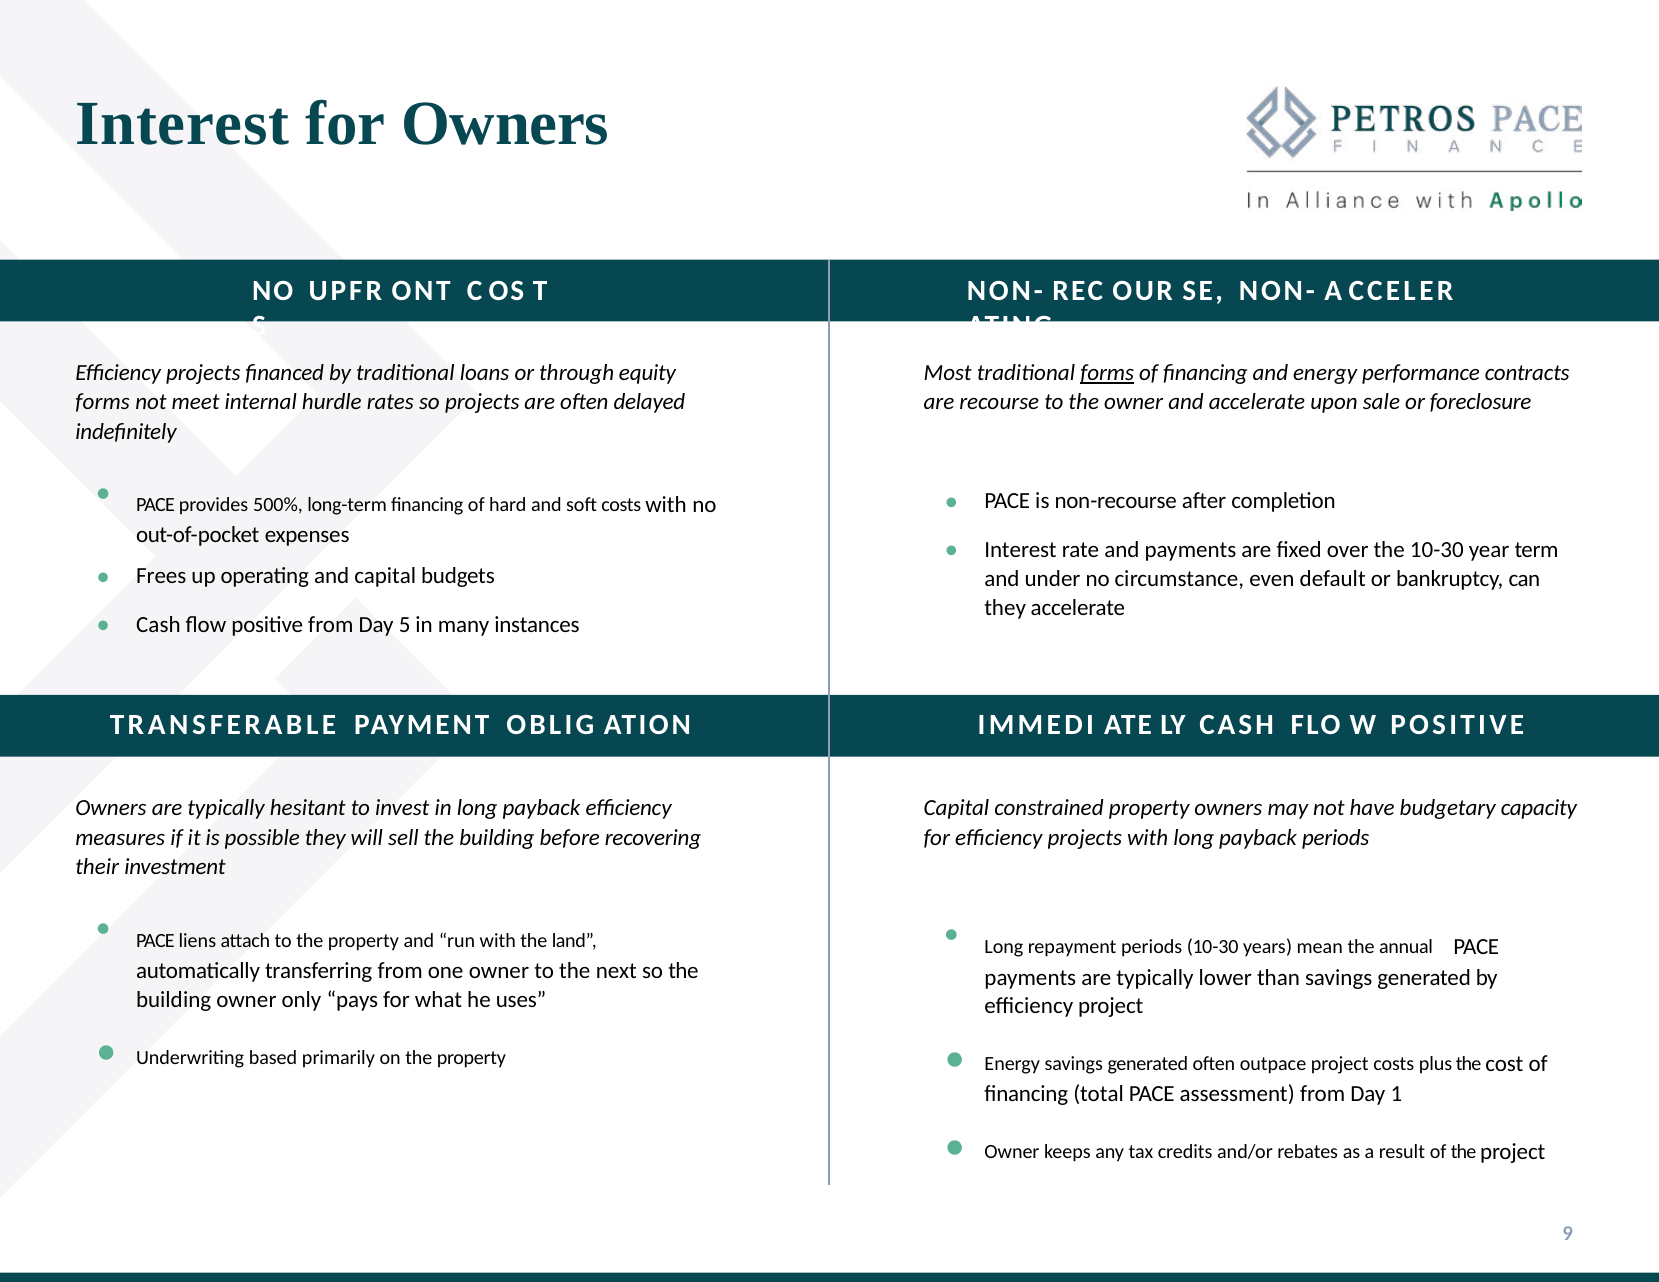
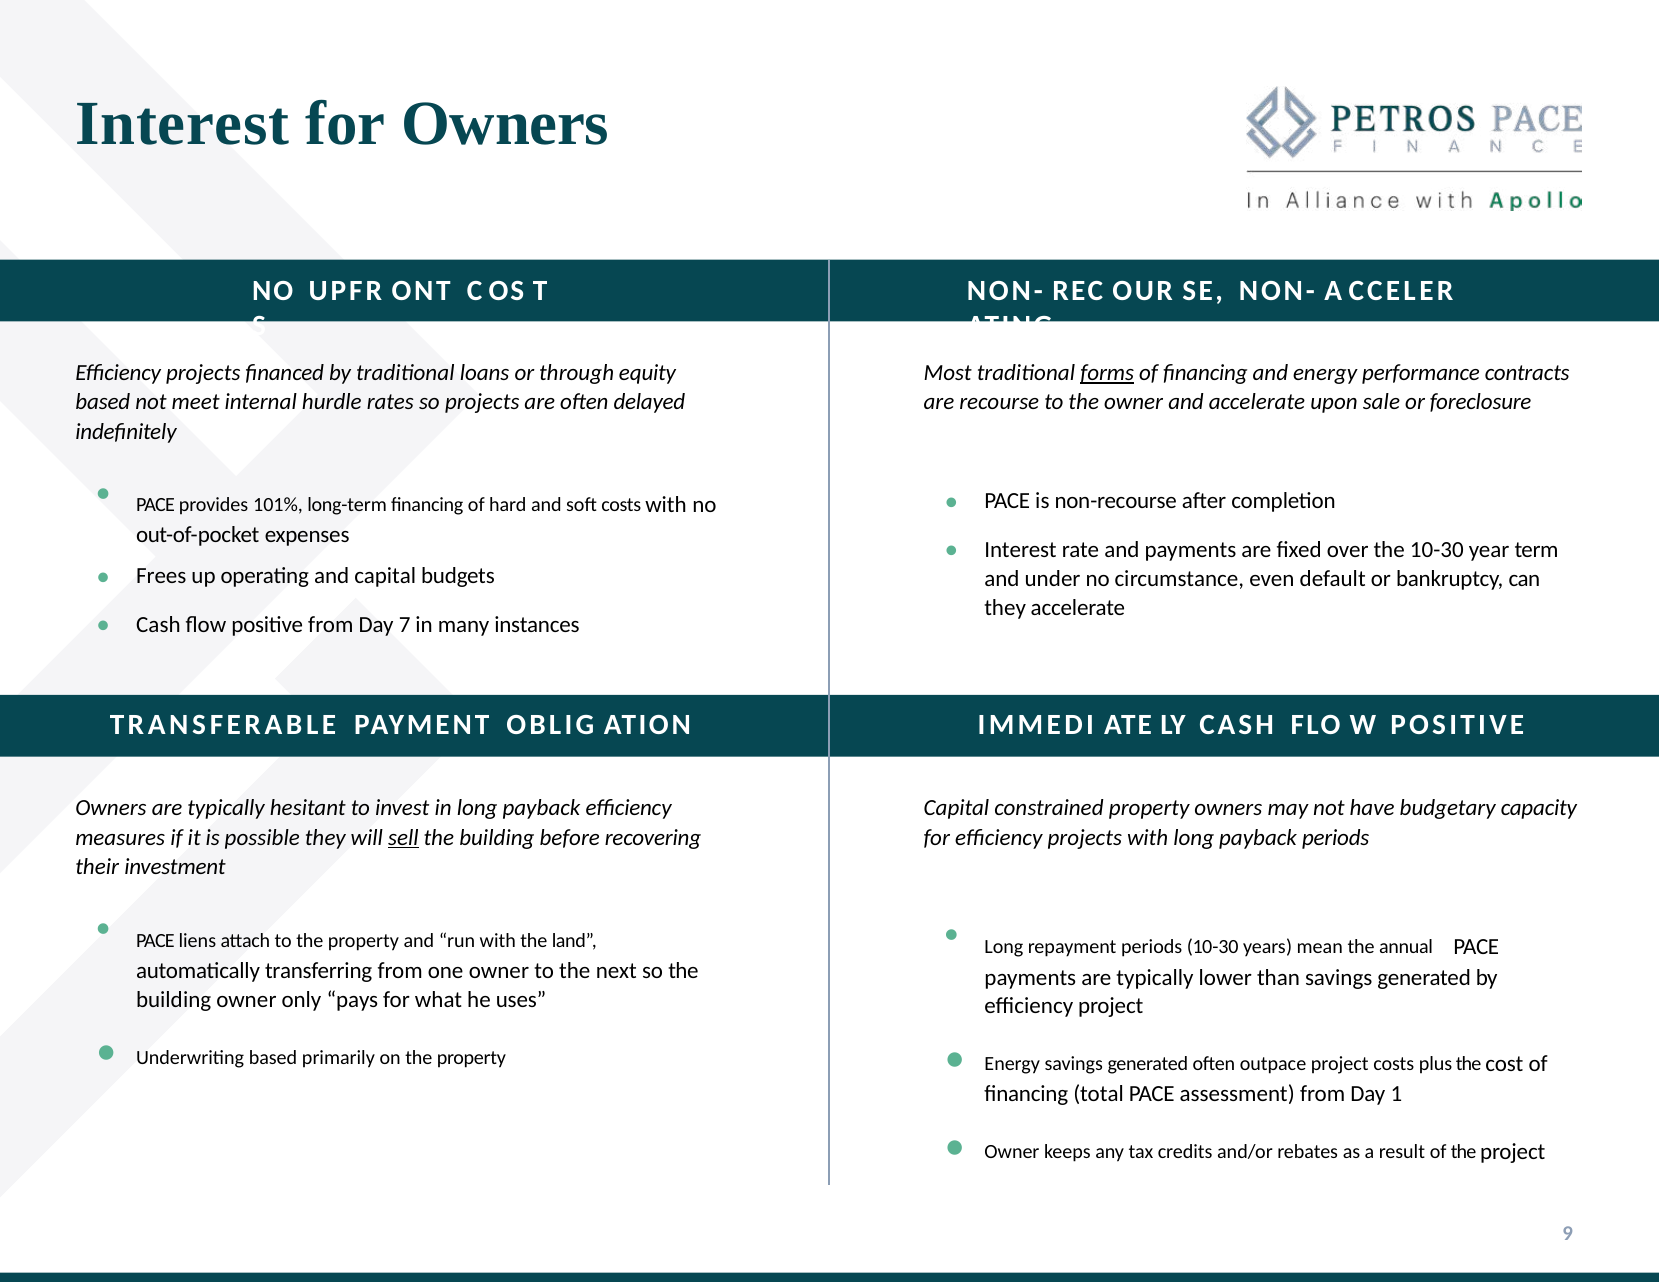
forms: forms -> based (103, 402)
500%: 500% -> 101% (278, 505)
5: 5 -> 7 (405, 624)
sell underline: none -> present (403, 838)
